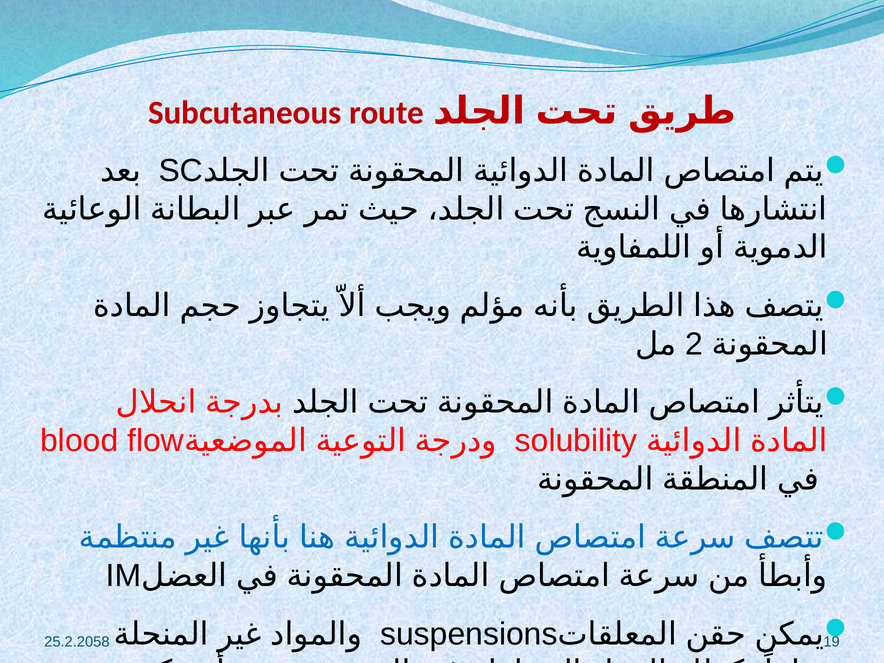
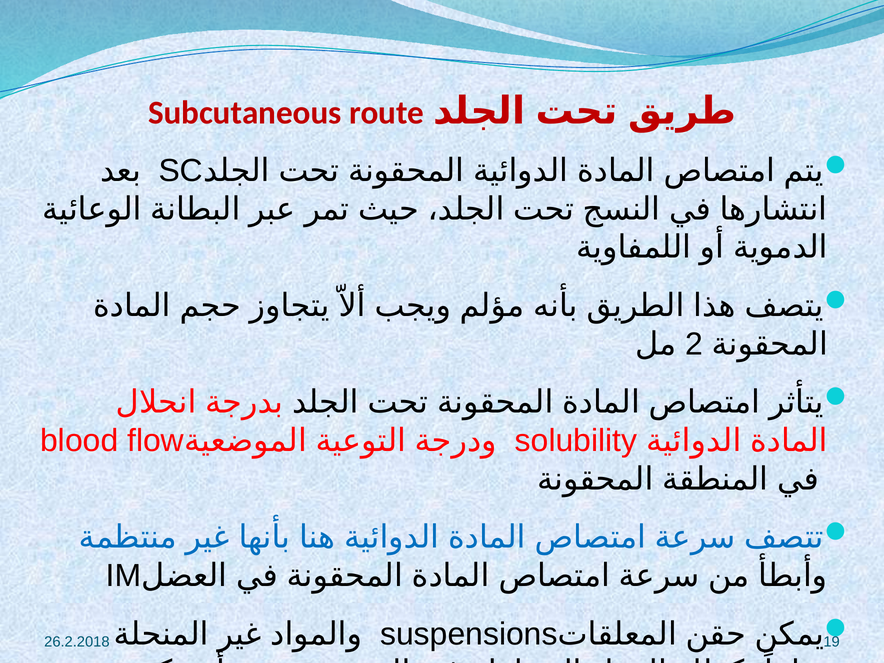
25.2.2058: 25.2.2058 -> 26.2.2018 (77, 642)
